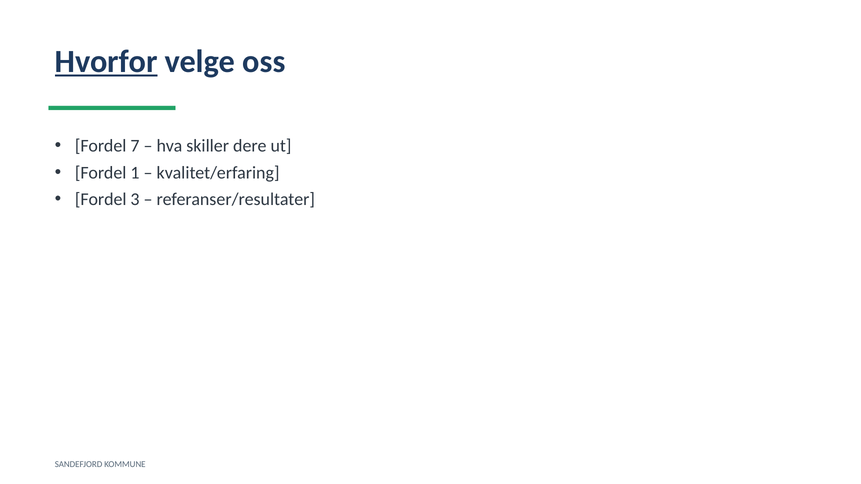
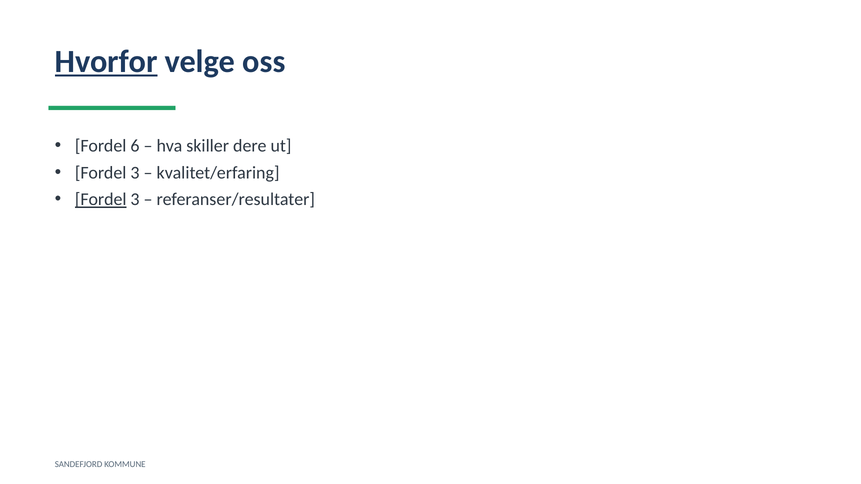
7: 7 -> 6 (135, 146)
1: 1 -> 3 (135, 173)
Fordel underline: none -> present (101, 200)
